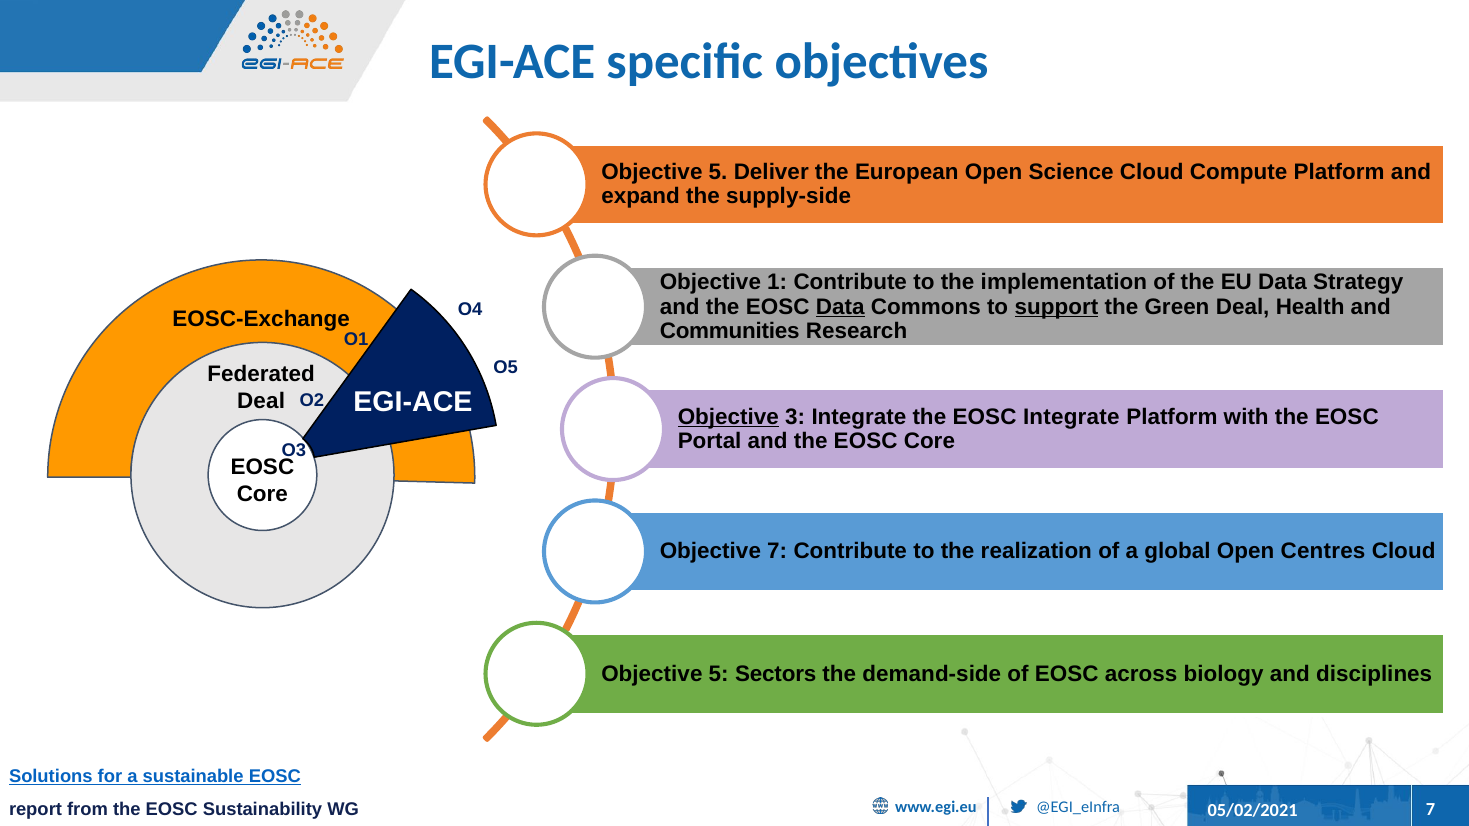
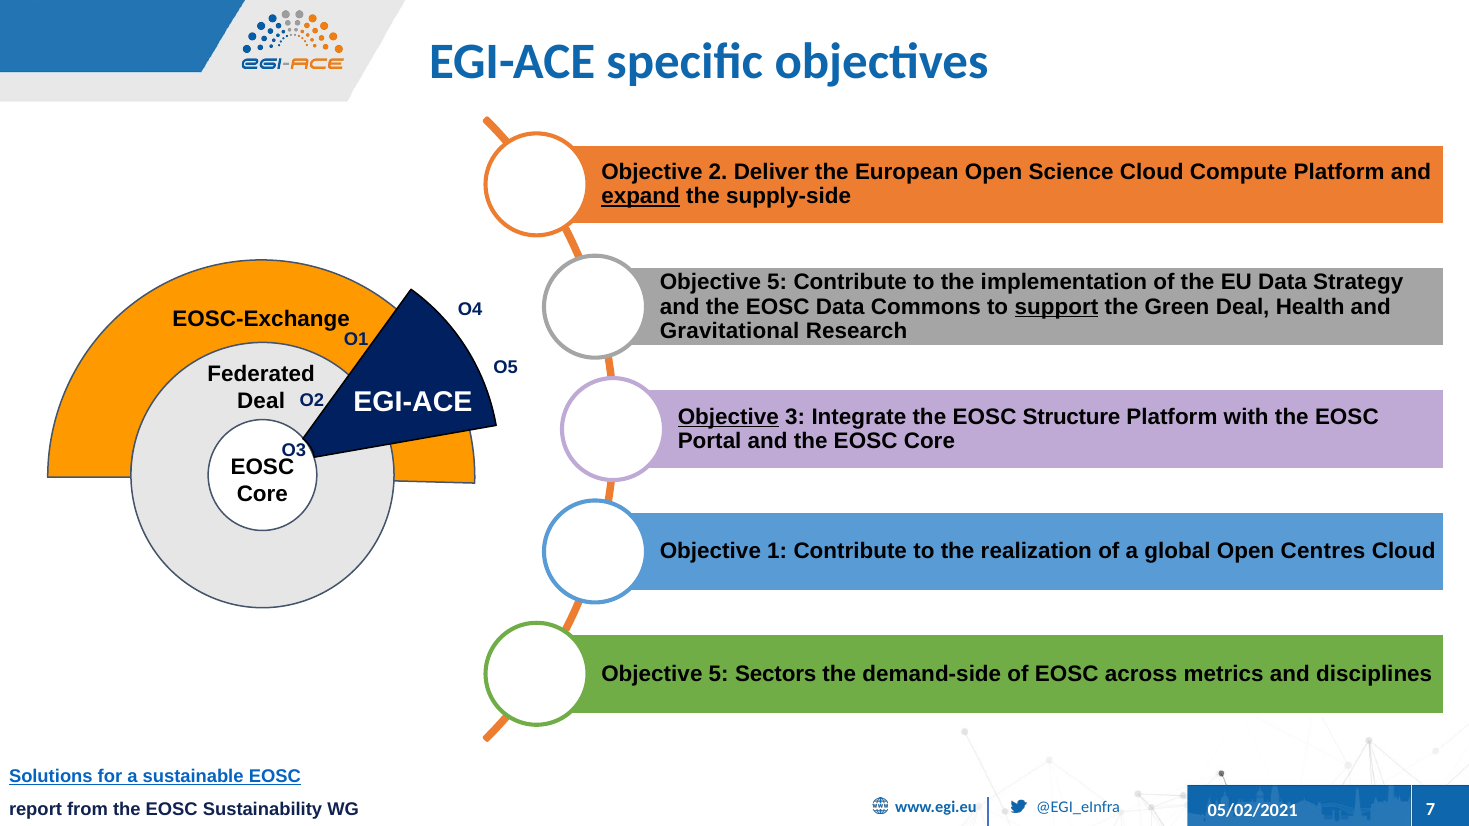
5: 5 -> 2 (718, 172)
expand underline: none -> present (641, 196)
1: 1 -> 5 (777, 283)
Data underline: present -> none (840, 307)
Communities: Communities -> Gravitational (730, 331)
EOSC Integrate: Integrate -> Structure (1072, 417)
Objective 7: 7 -> 1 (777, 552)
biology: biology -> metrics (1224, 674)
